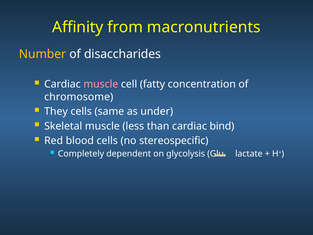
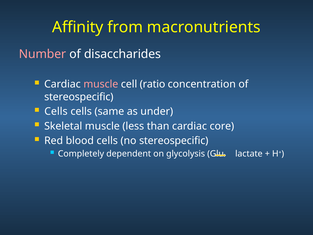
Number colour: yellow -> pink (43, 54)
fatty: fatty -> ratio (152, 84)
chromosome: chromosome -> stereospecific (79, 97)
They: They -> Cells (56, 111)
bind: bind -> core (222, 126)
